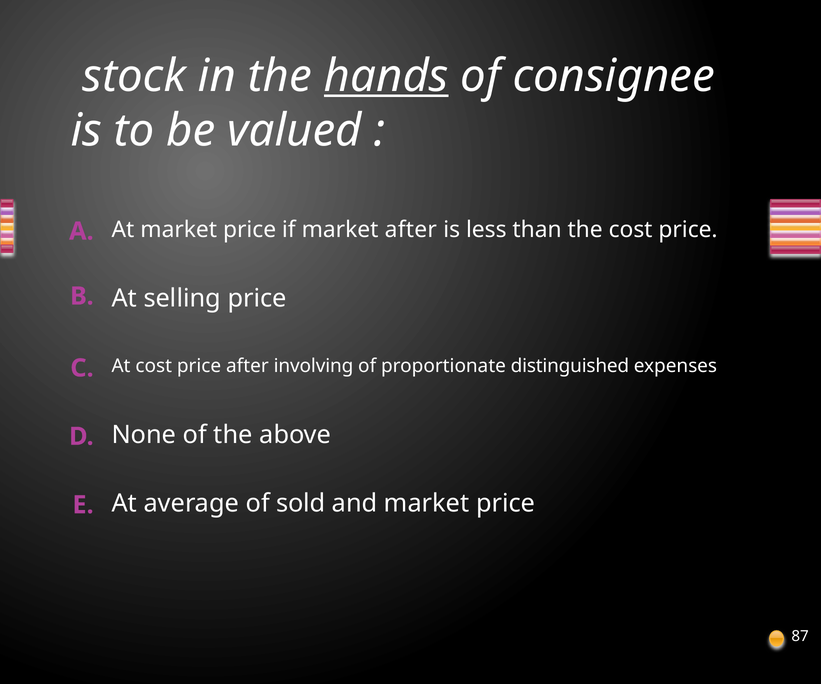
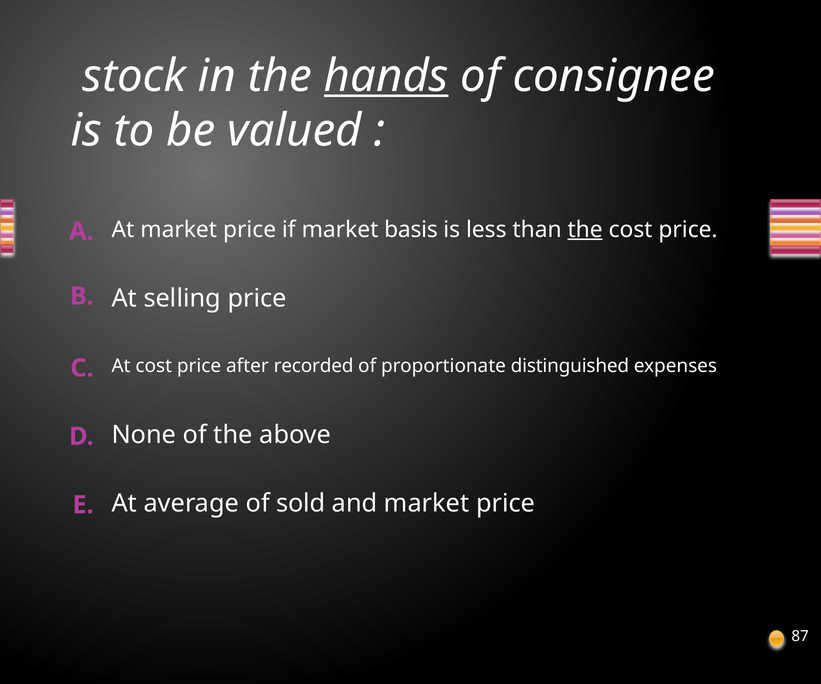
market after: after -> basis (411, 230)
the underline: none -> present (585, 230)
involving: involving -> recorded (314, 366)
